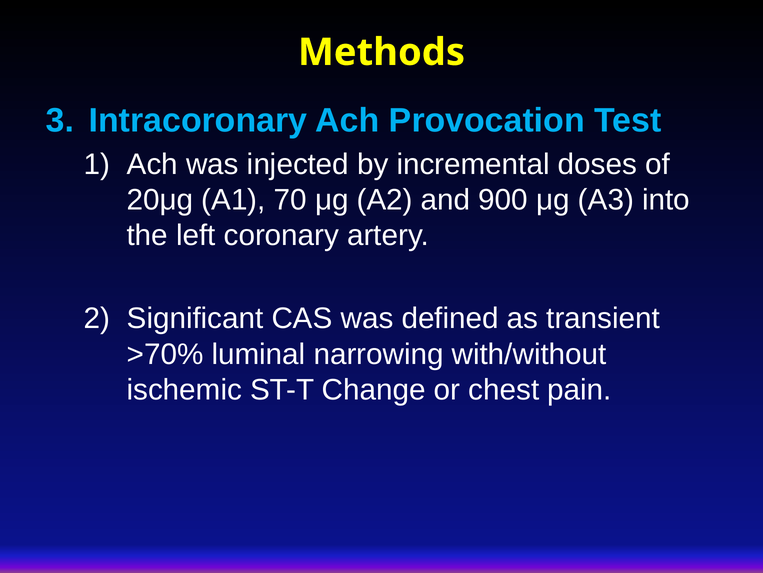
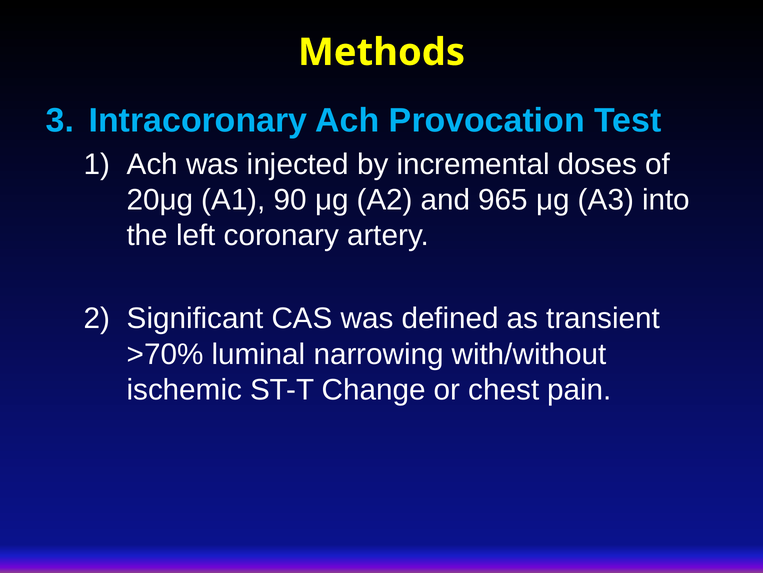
70: 70 -> 90 (290, 200)
900: 900 -> 965 (503, 200)
